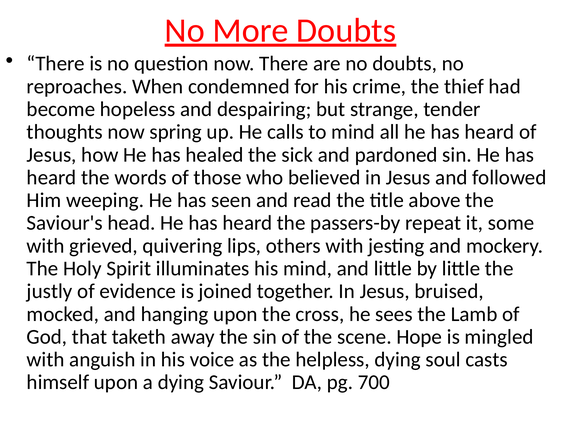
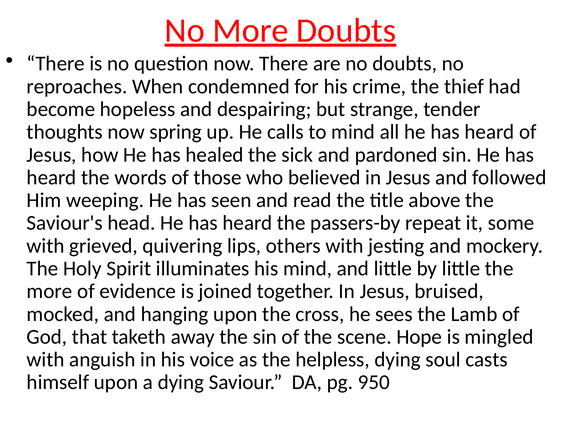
justly: justly -> more (50, 291)
700: 700 -> 950 (374, 382)
